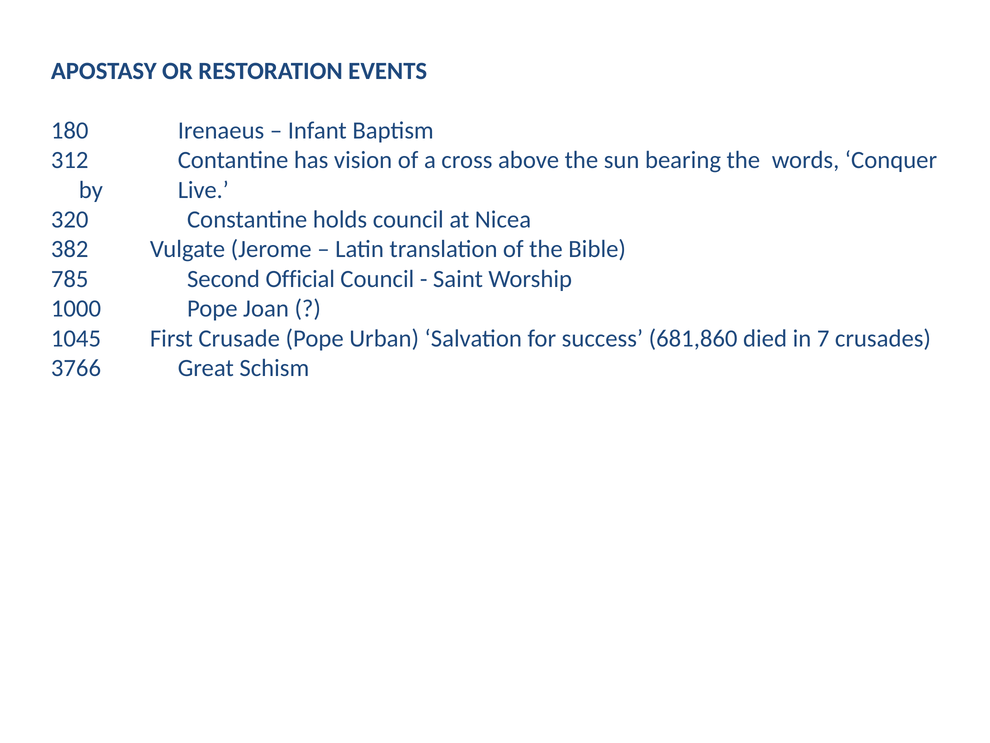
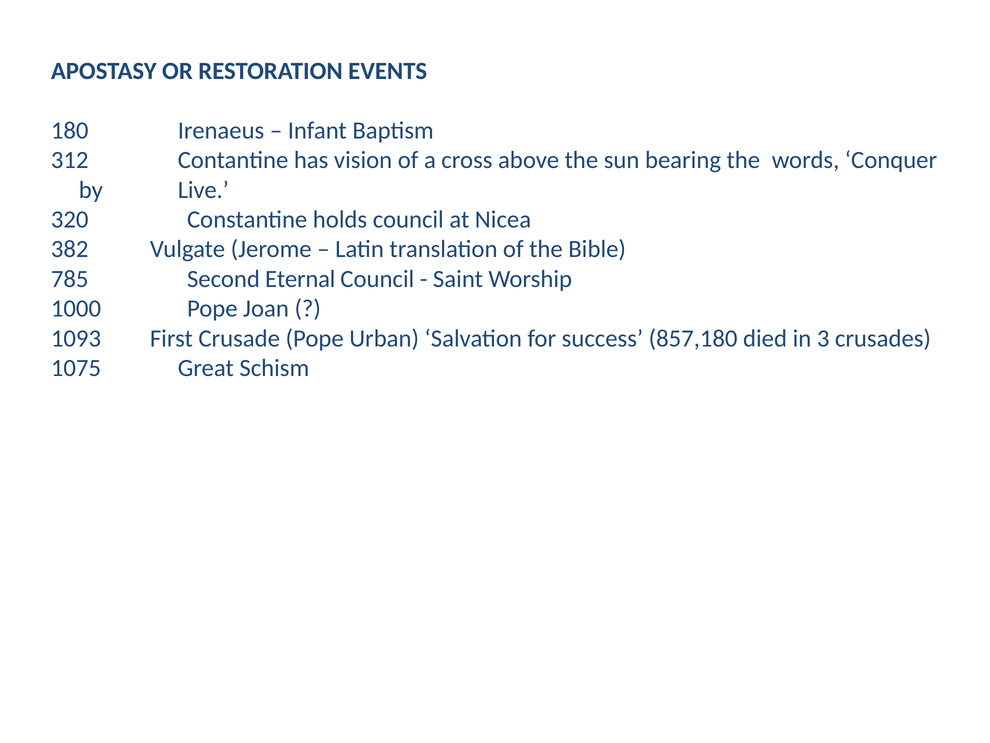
Official: Official -> Eternal (300, 279)
1045: 1045 -> 1093 (76, 338)
681,860: 681,860 -> 857,180 (693, 338)
7: 7 -> 3 (823, 338)
3766: 3766 -> 1075 (76, 368)
